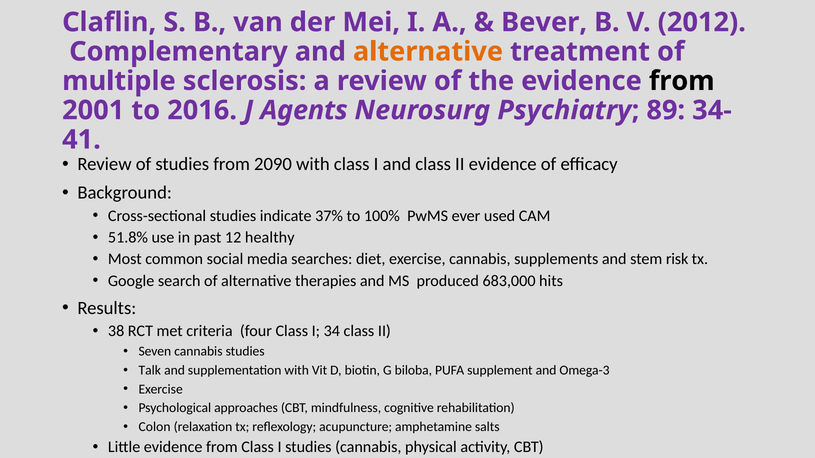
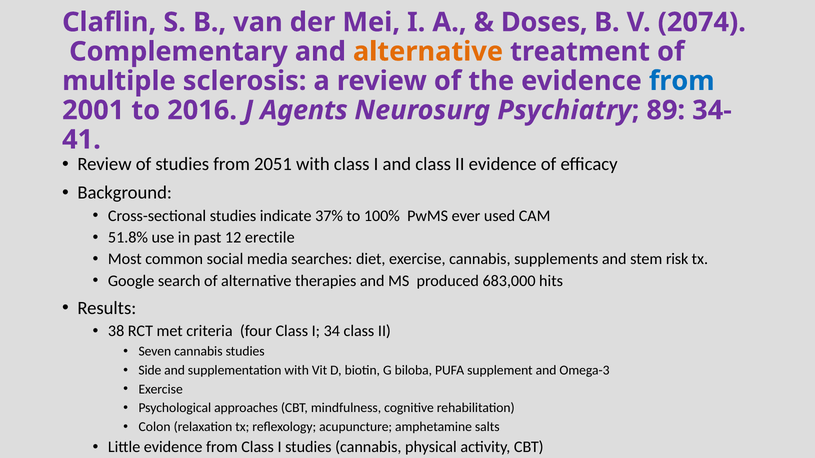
Bever: Bever -> Doses (544, 22)
2012: 2012 -> 2074 (702, 22)
from colour: black -> blue (682, 81)
2090: 2090 -> 2051 (273, 164)
healthy: healthy -> erectile (270, 238)
Talk: Talk -> Side (150, 371)
